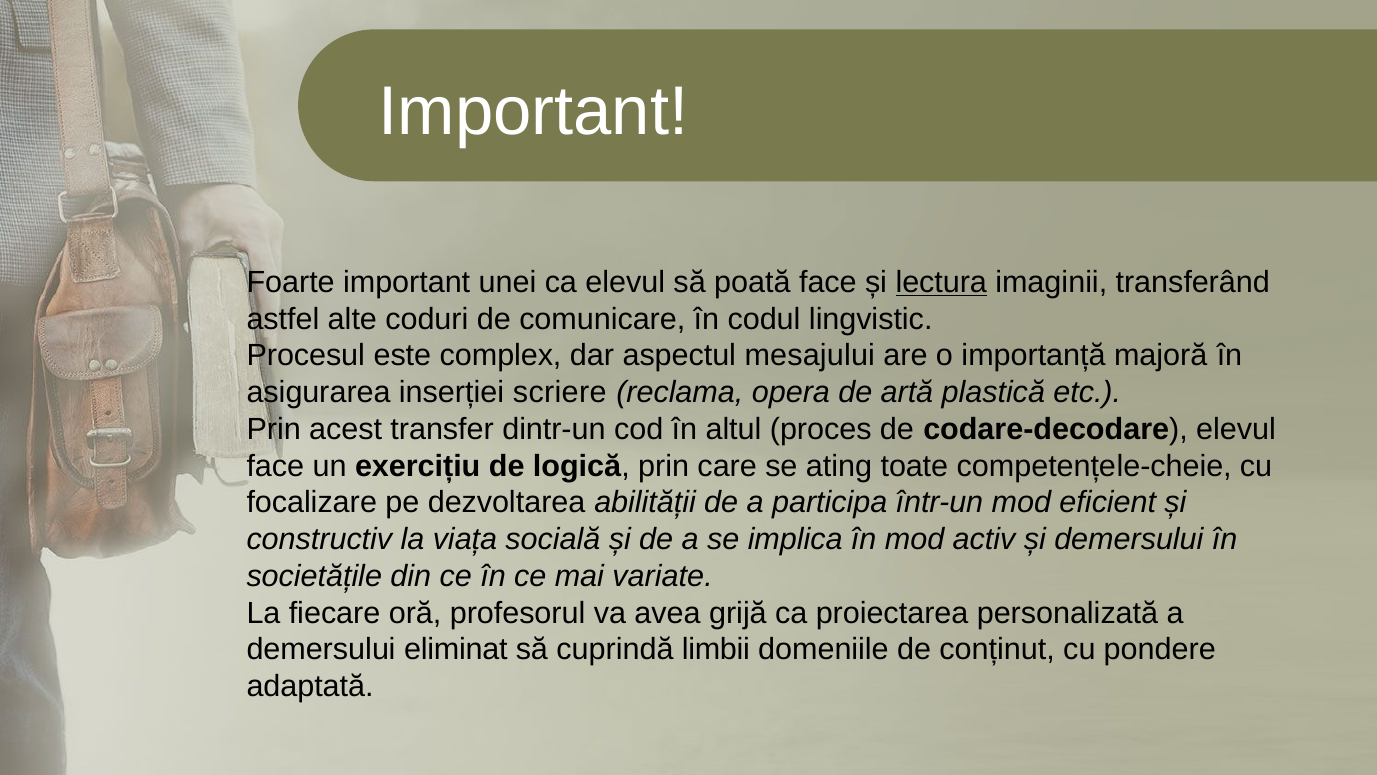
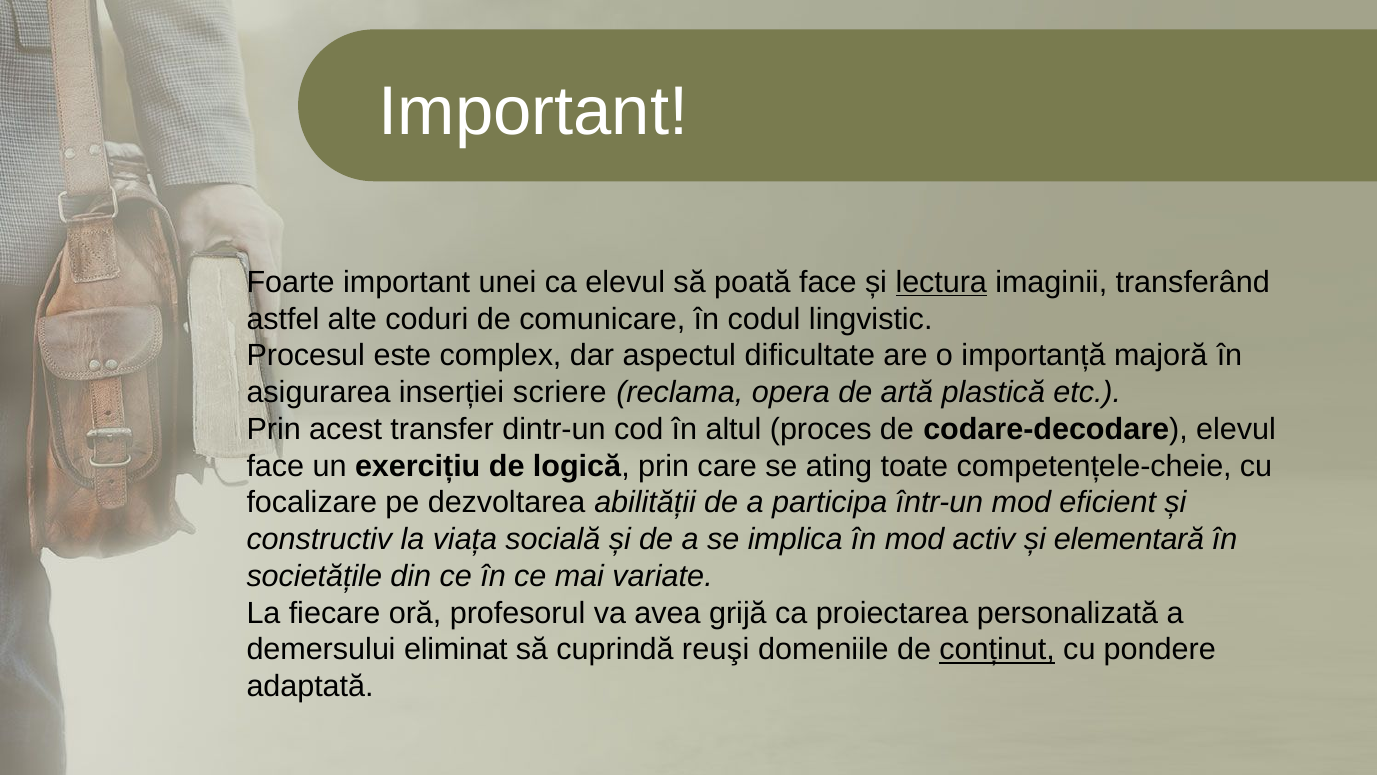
mesajului: mesajului -> dificultate (810, 356)
și demersului: demersului -> elementară (1129, 539)
limbii: limbii -> reuşi (716, 649)
conținut underline: none -> present (997, 649)
